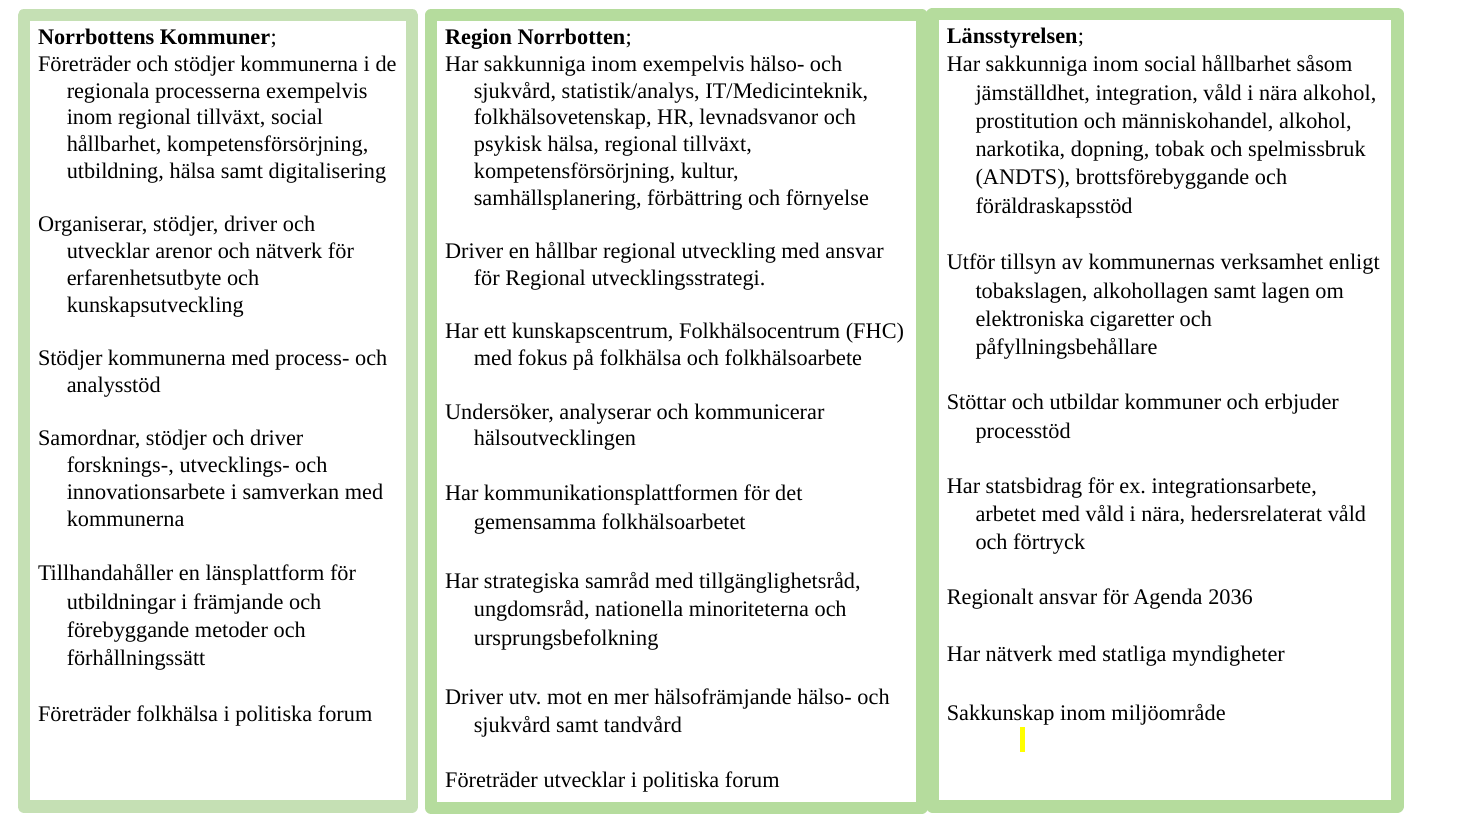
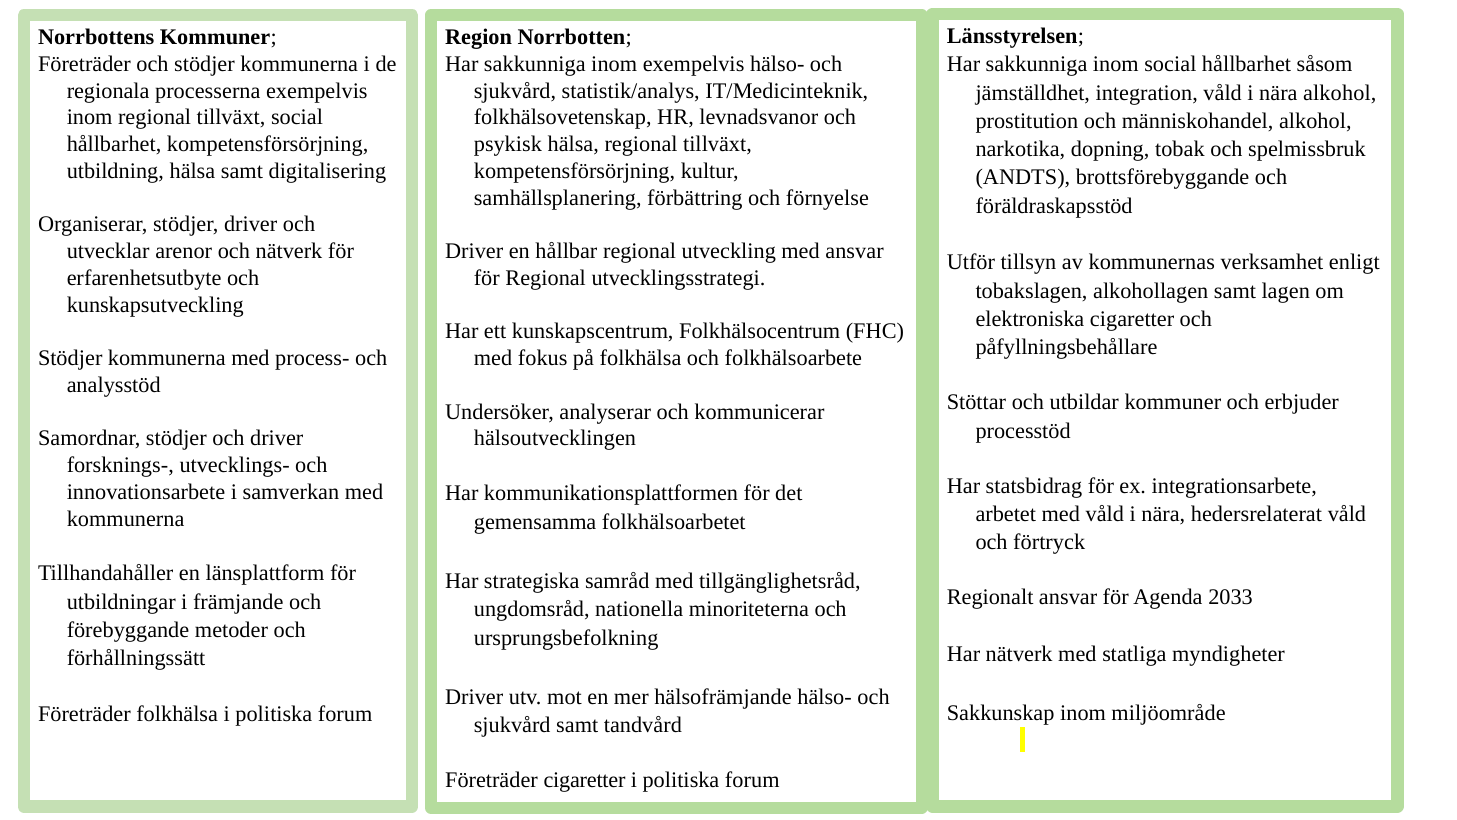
2036: 2036 -> 2033 (1231, 597)
Företräder utvecklar: utvecklar -> cigaretter (585, 780)
